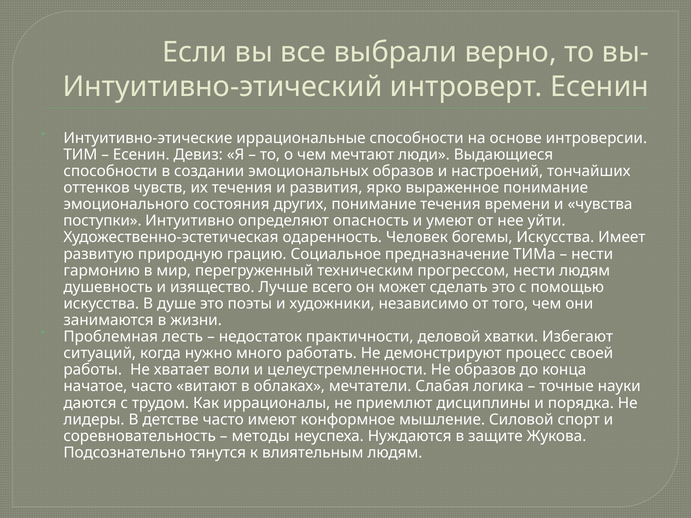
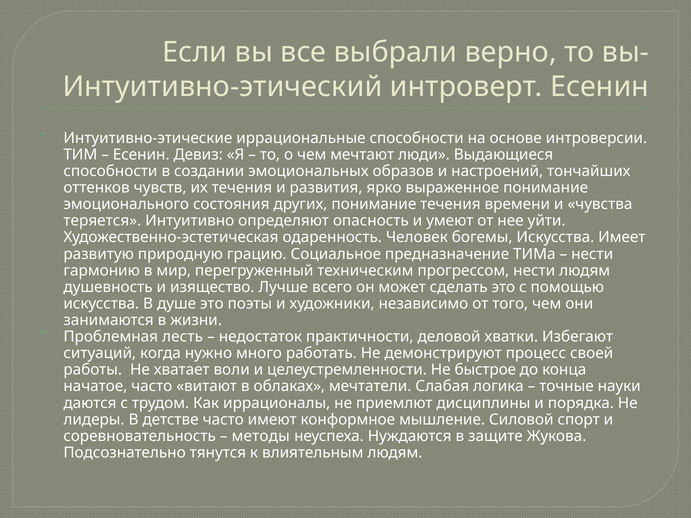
поступки: поступки -> теряется (102, 221)
Не образов: образов -> быстрое (485, 370)
